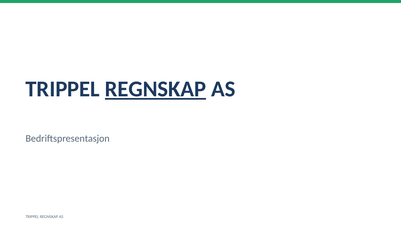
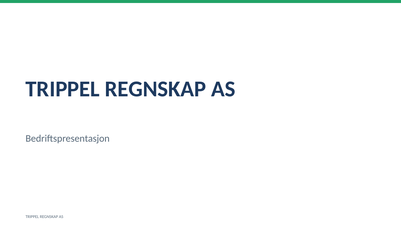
REGNSKAP underline: present -> none (156, 89)
